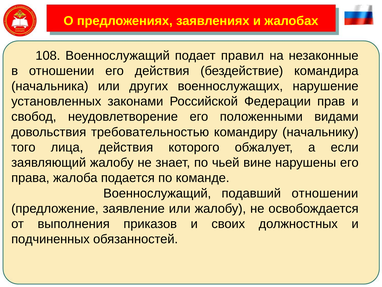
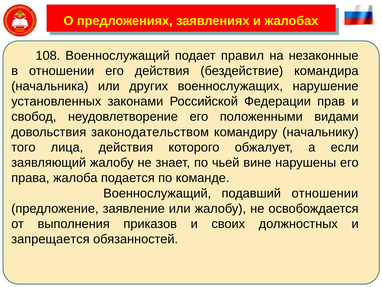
требовательностью: требовательностью -> законодательством (150, 132)
подчиненных: подчиненных -> запрещается (50, 239)
